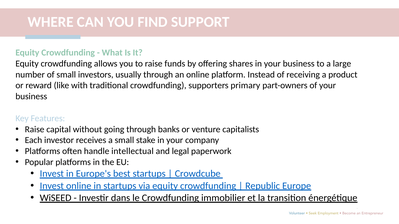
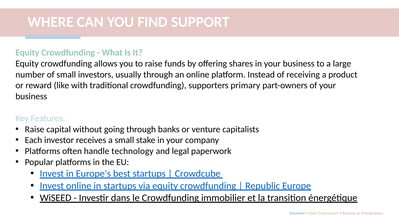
intellectual: intellectual -> technology (133, 151)
